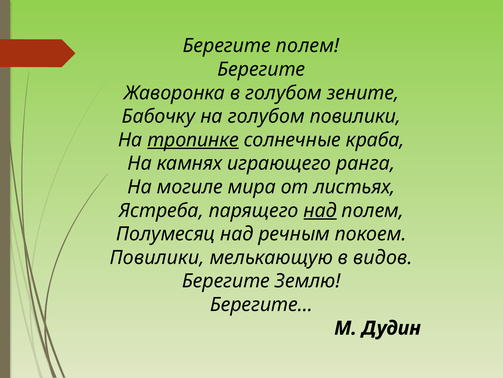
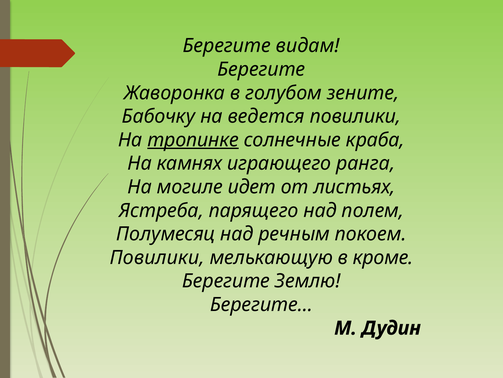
Берегите полем: полем -> видам (308, 46)
на голубом: голубом -> ведется (266, 116)
мира: мира -> идет (252, 187)
над underline: present -> none (320, 210)
видов: видов -> кроме (383, 257)
